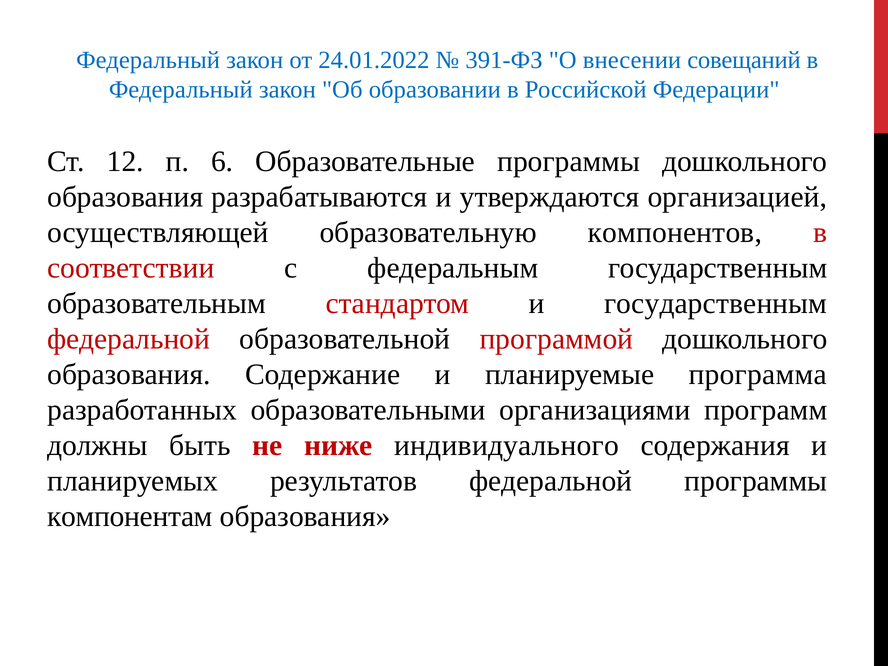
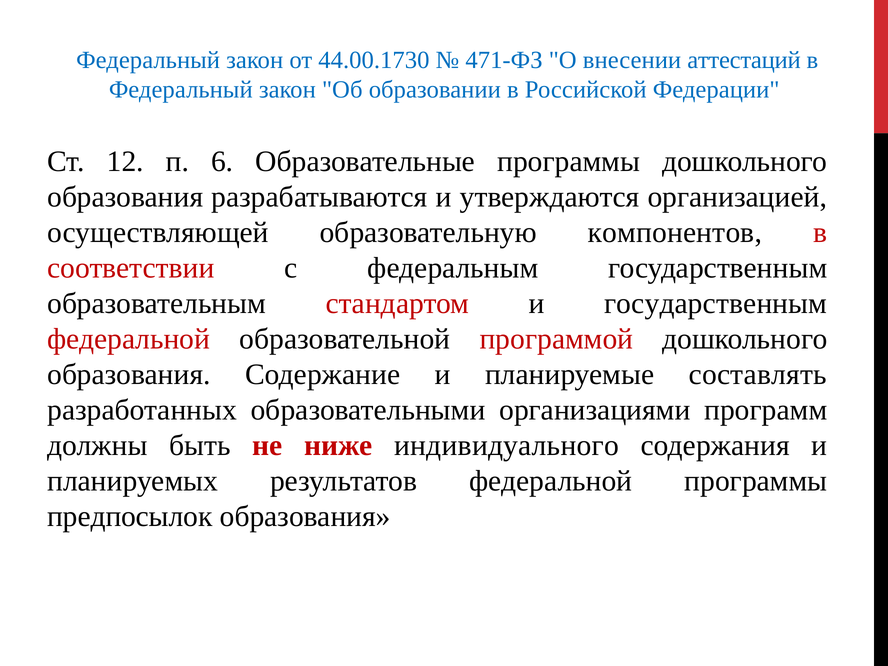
24.01.2022: 24.01.2022 -> 44.00.1730 (374, 60)
391-ФЗ: 391-ФЗ -> 471-ФЗ (504, 60)
совещаний: совещаний -> аттестаций (744, 60)
программа: программа -> составлять (758, 374)
компонентам: компонентам -> предпосылок (130, 517)
